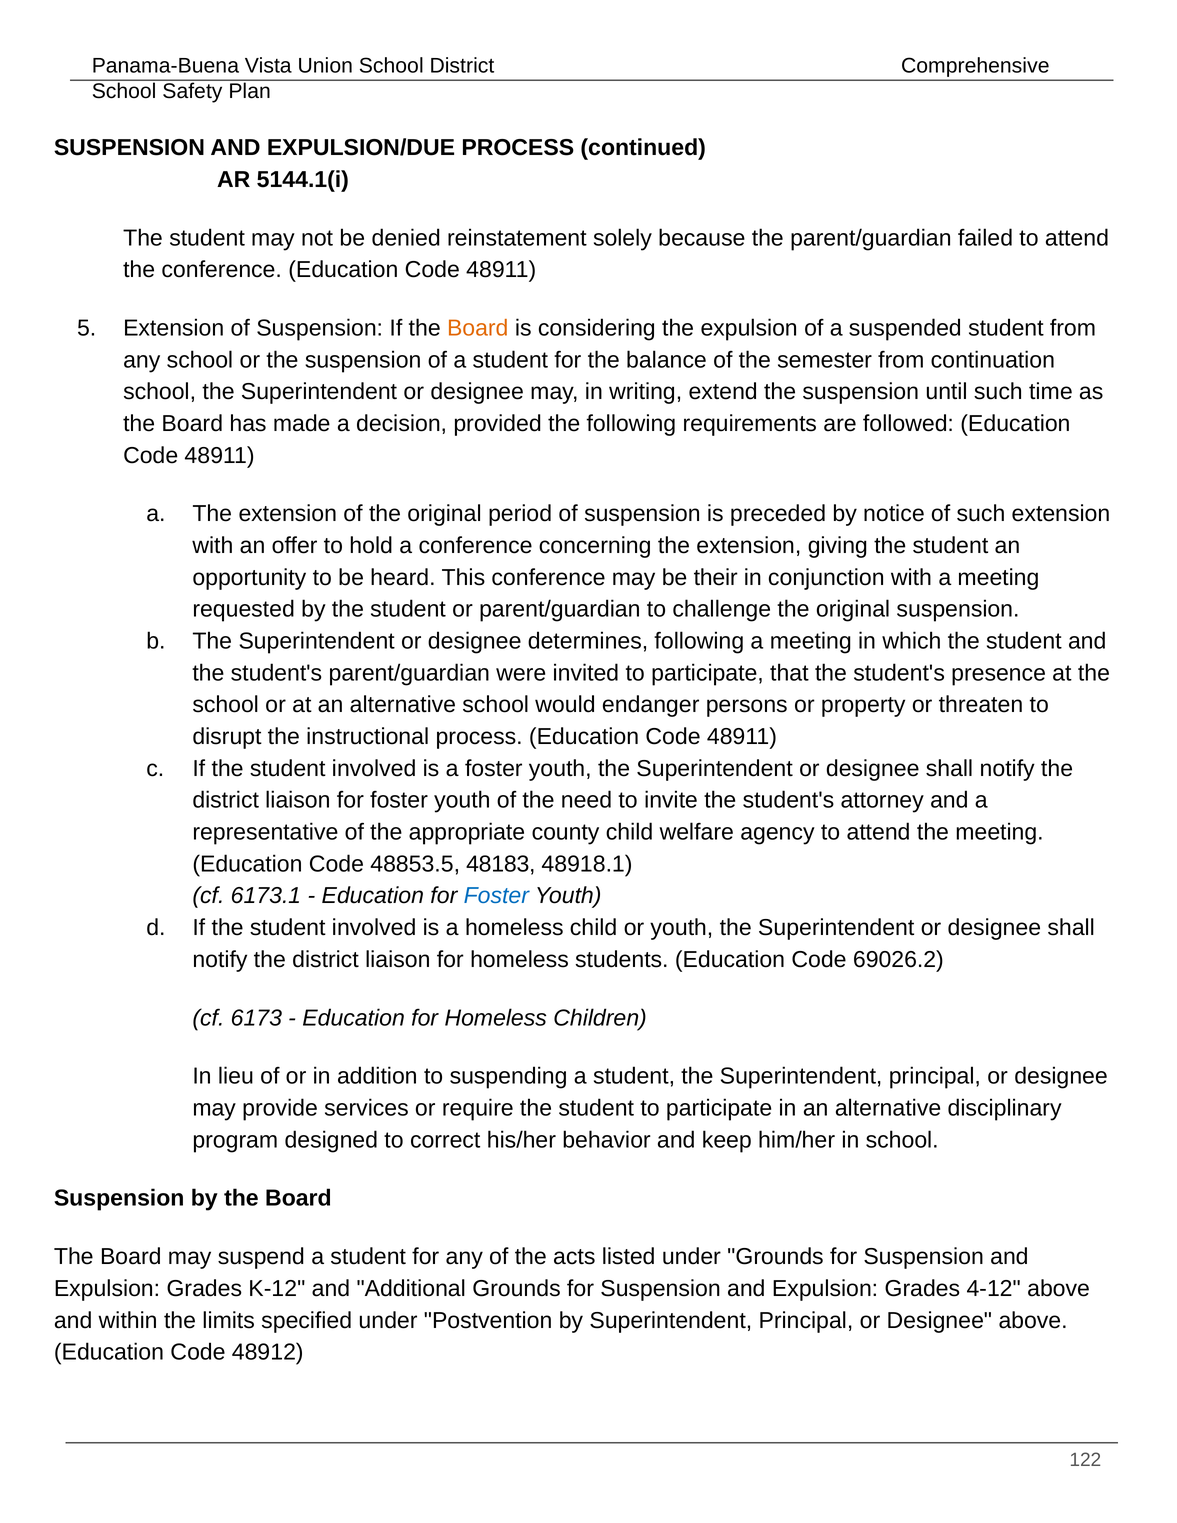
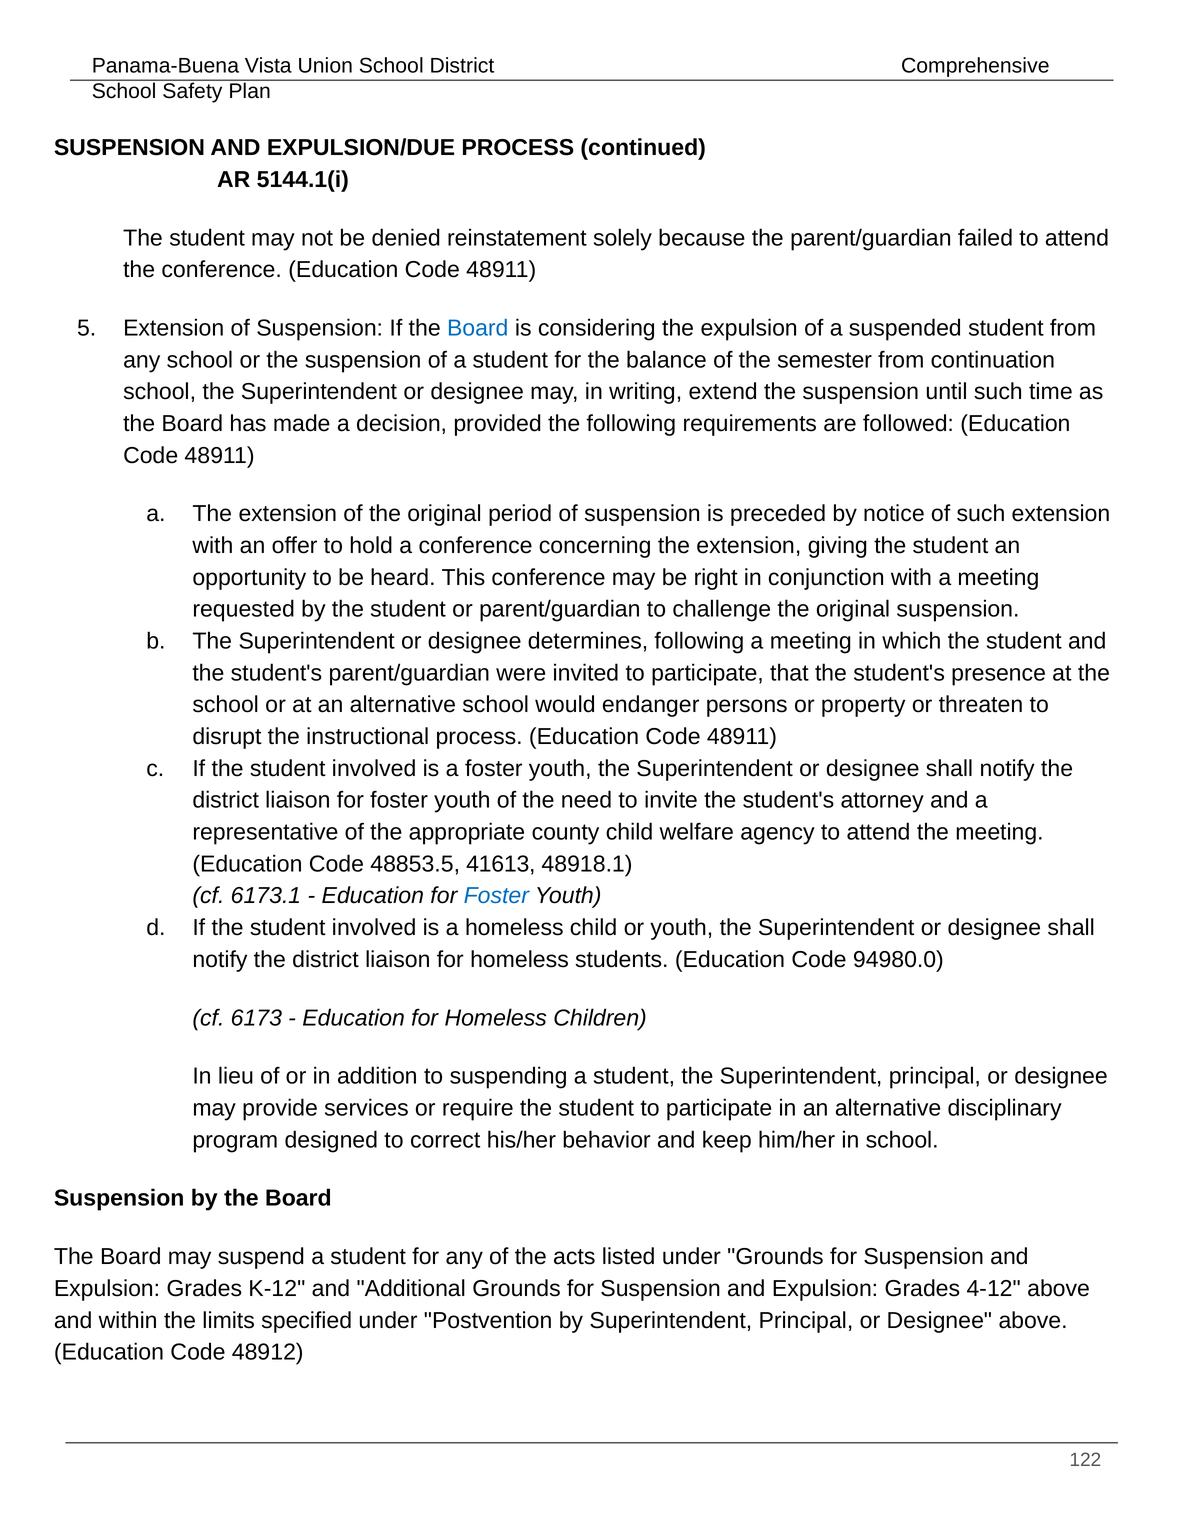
Board colour: orange -> blue (478, 328)
their: their -> right (716, 578)
48183: 48183 -> 41613 (501, 864)
69026.2: 69026.2 -> 94980.0 (898, 960)
